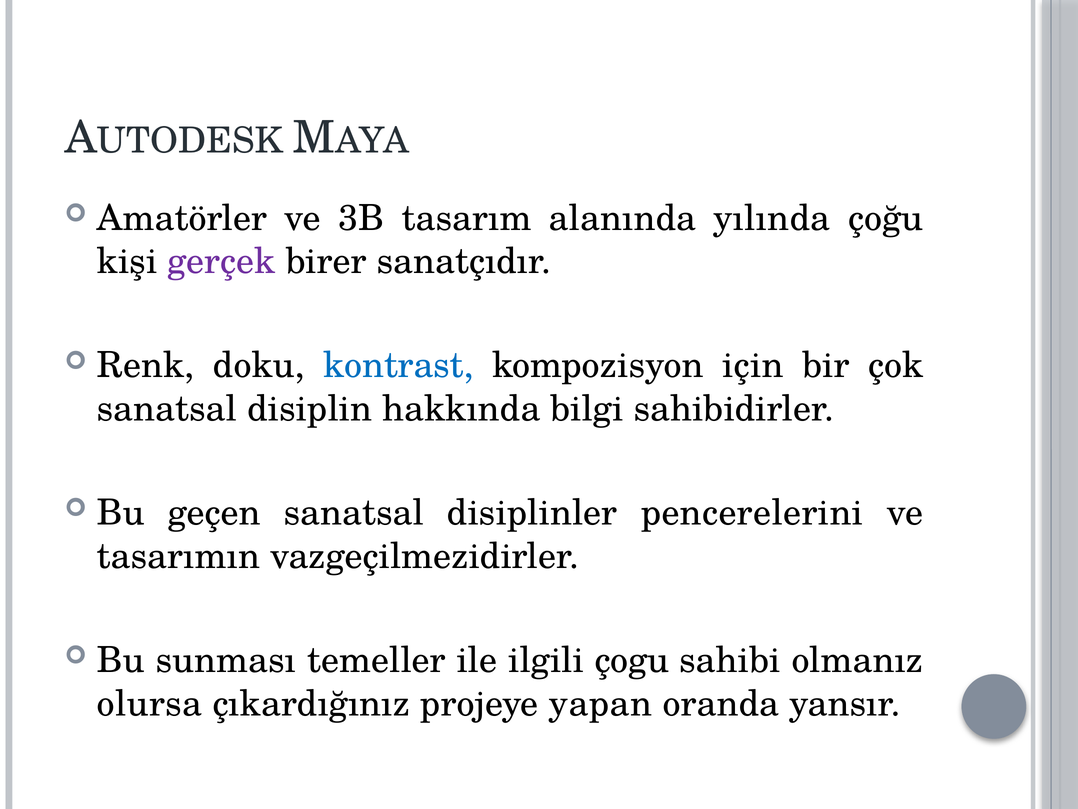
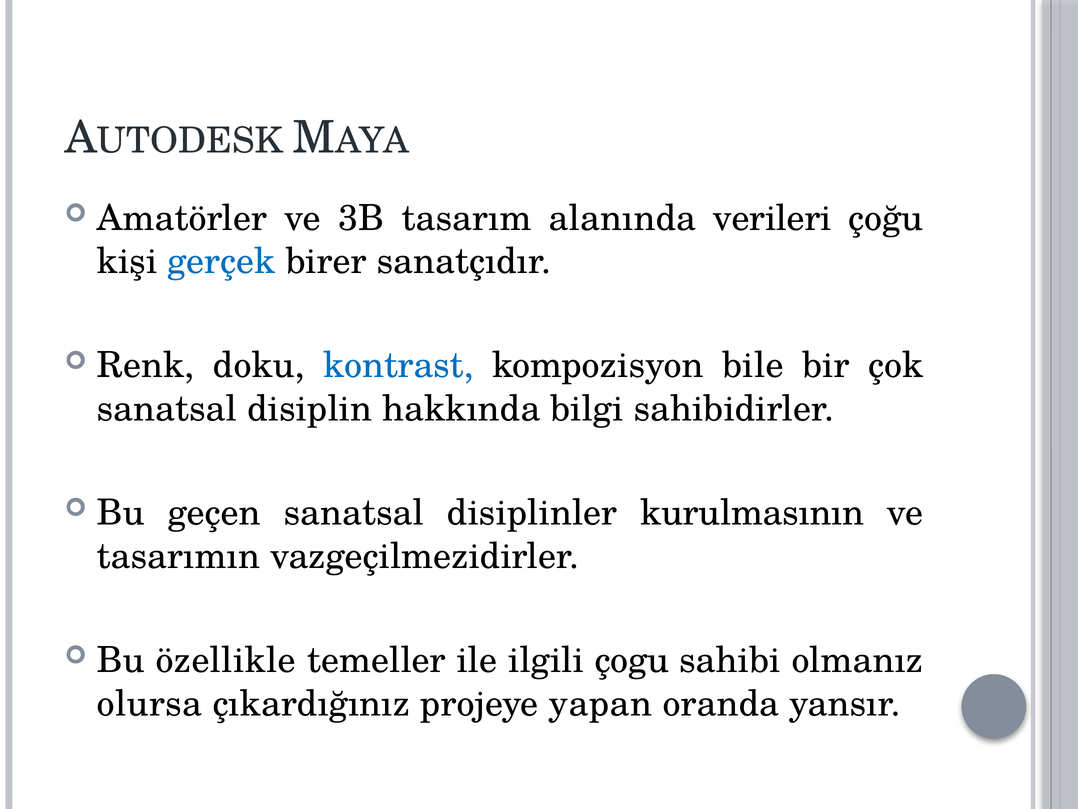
yılında: yılında -> verileri (772, 218)
gerçek colour: purple -> blue (221, 261)
için: için -> bile (753, 365)
pencerelerini: pencerelerini -> kurulmasının (752, 513)
sunması: sunması -> özellikle (226, 660)
